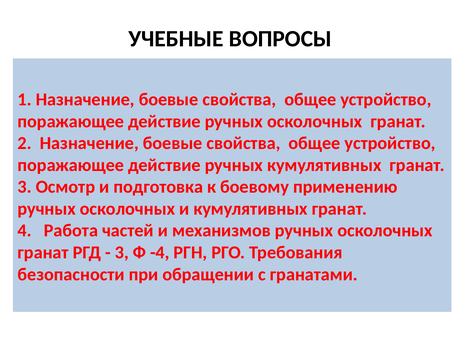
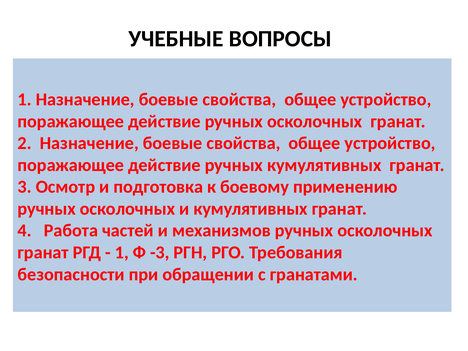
3: 3 -> 1 (122, 252)
-4: -4 -> -3 (160, 252)
